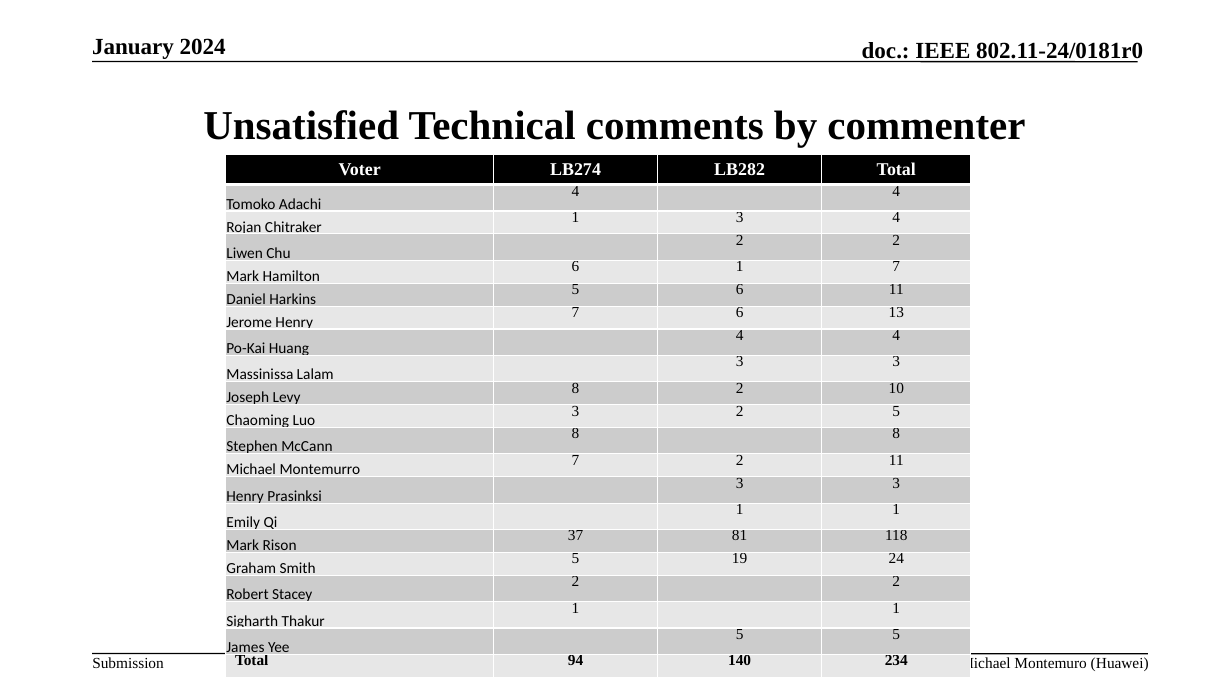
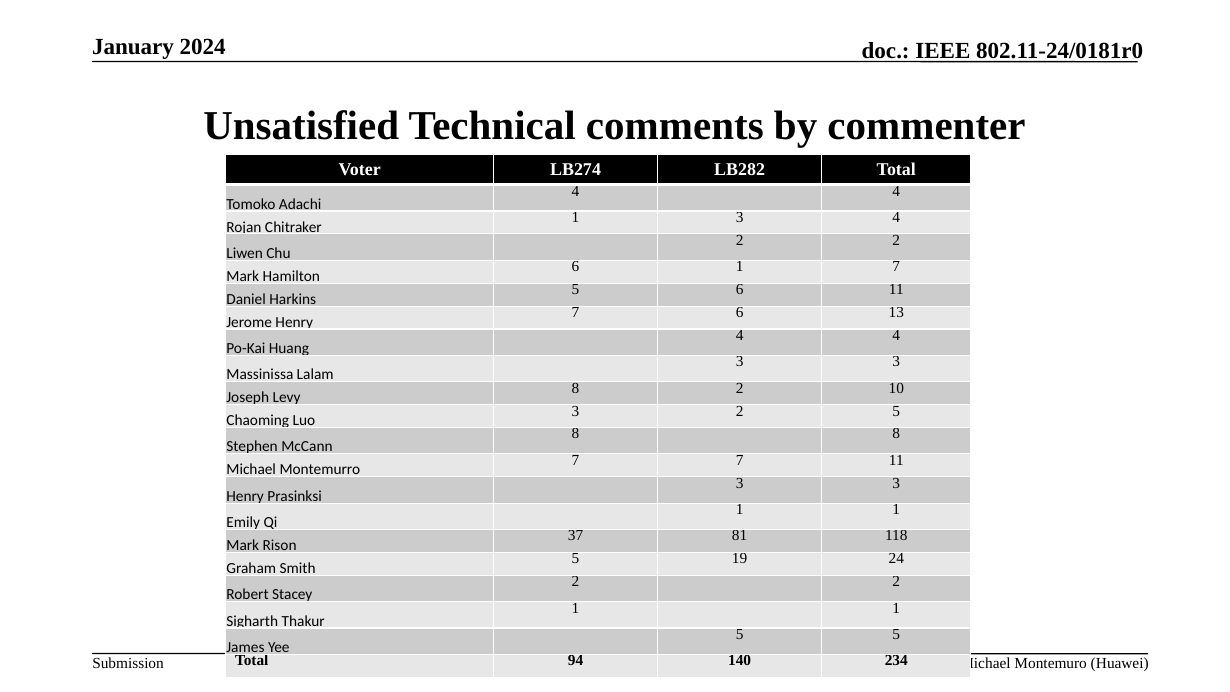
7 2: 2 -> 7 (740, 460)
